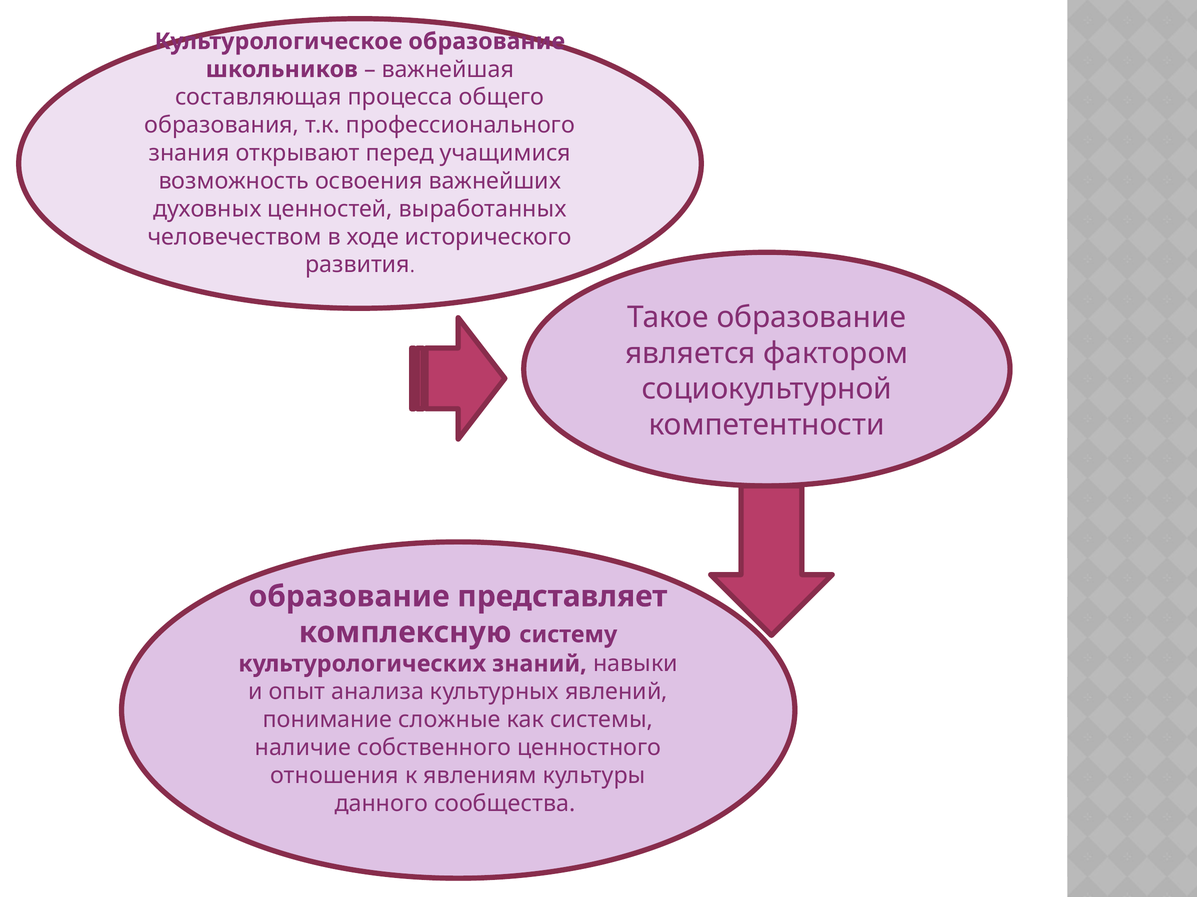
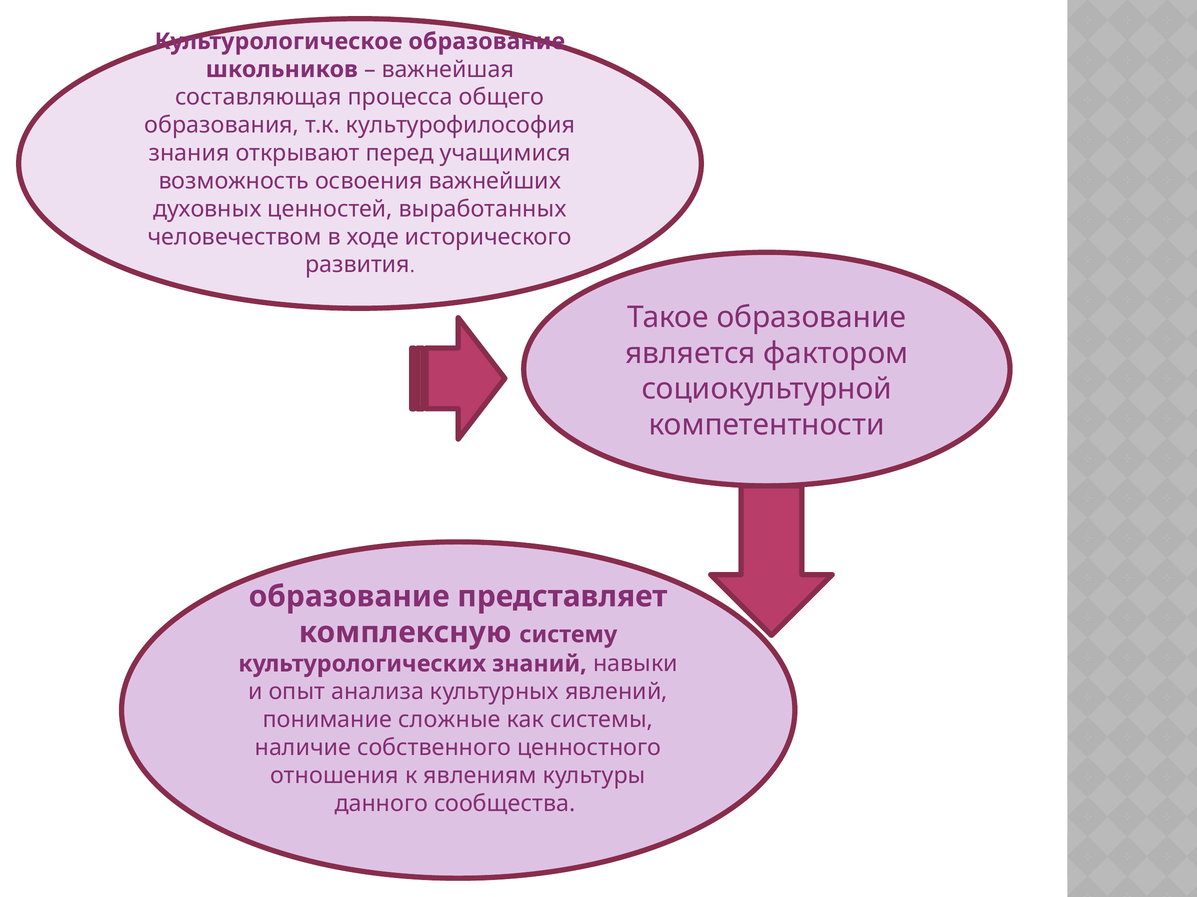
профессионального: профессионального -> культурофилософия (460, 125)
